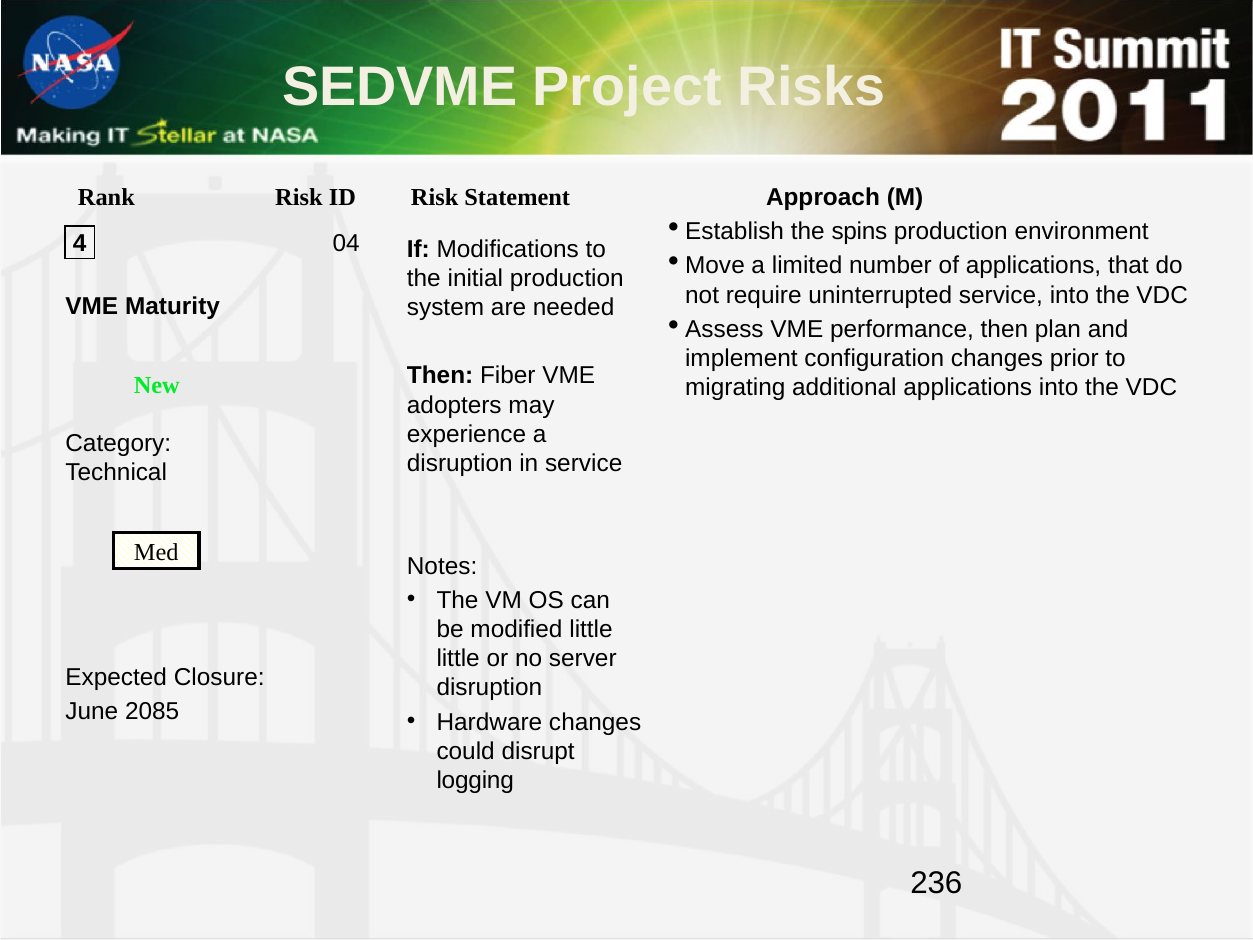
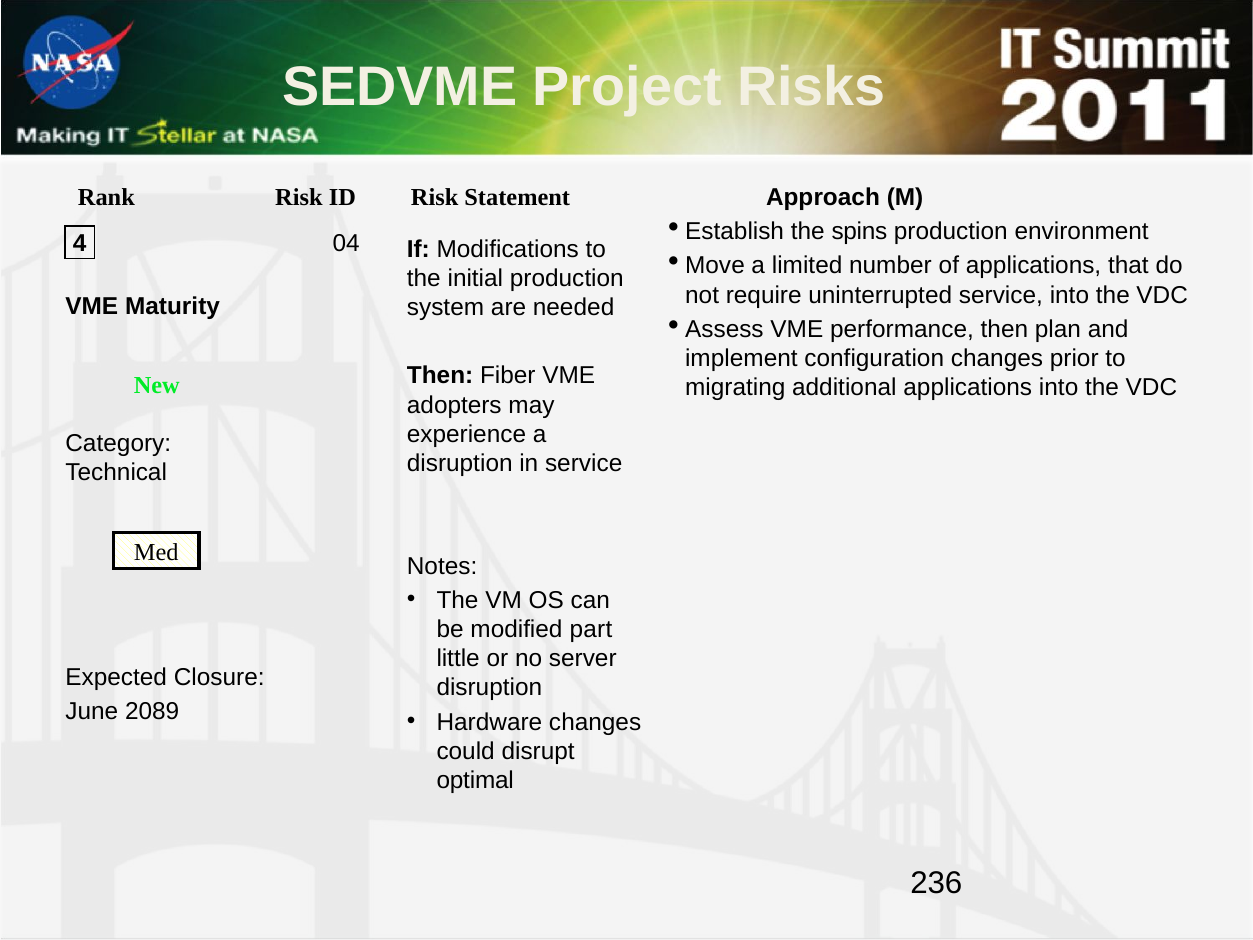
modified little: little -> part (591, 629)
2085: 2085 -> 2089 (152, 711)
logging: logging -> optimal (475, 780)
